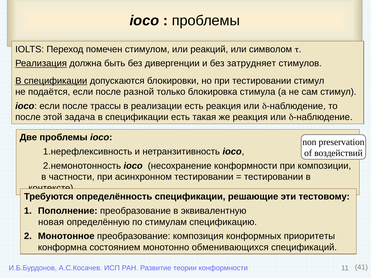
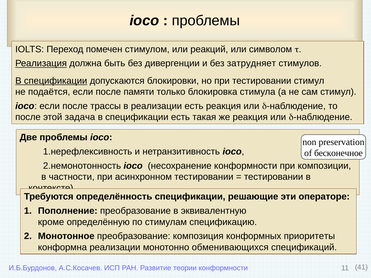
разной: разной -> памяти (139, 92)
воздействий: воздействий -> бесконечное (338, 153)
тестовому: тестовому -> операторе (324, 197)
новая: новая -> кроме (51, 222)
конформна состоянием: состоянием -> реализации (115, 248)
